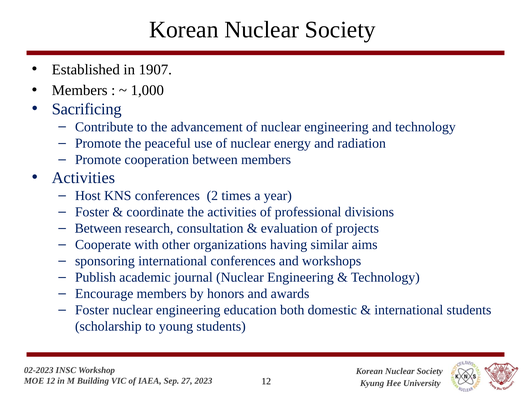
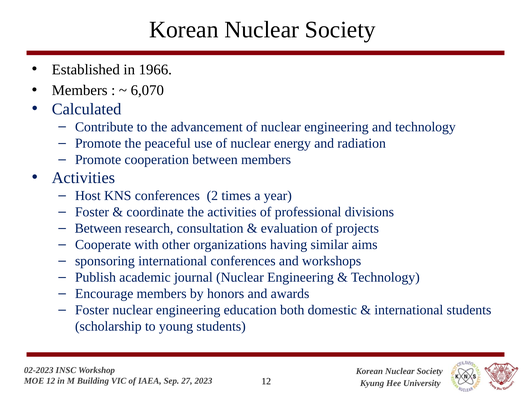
1907: 1907 -> 1966 (155, 69)
1,000: 1,000 -> 6,070 (147, 90)
Sacrificing: Sacrificing -> Calculated (87, 109)
